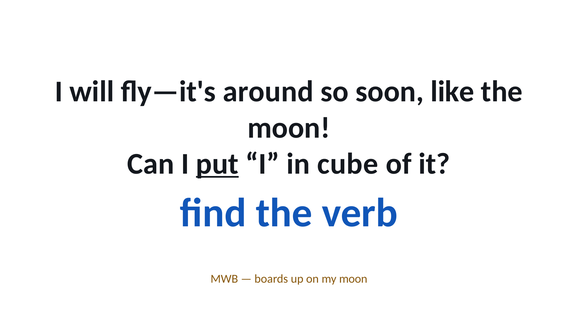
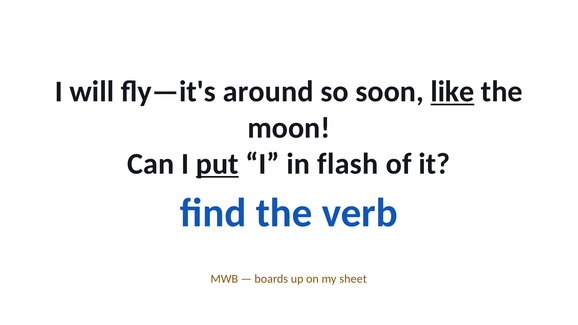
like underline: none -> present (452, 92)
cube: cube -> flash (348, 164)
my moon: moon -> sheet (353, 279)
